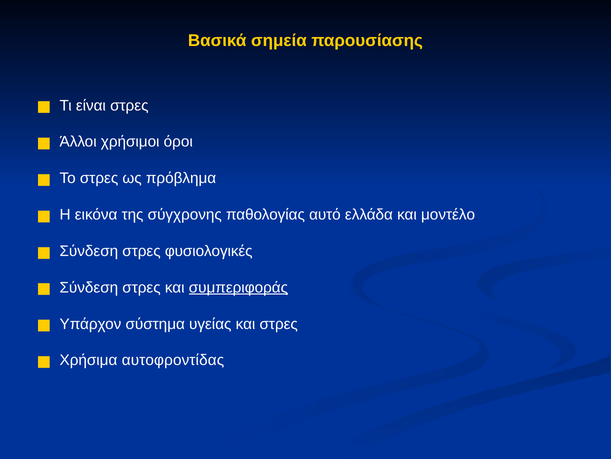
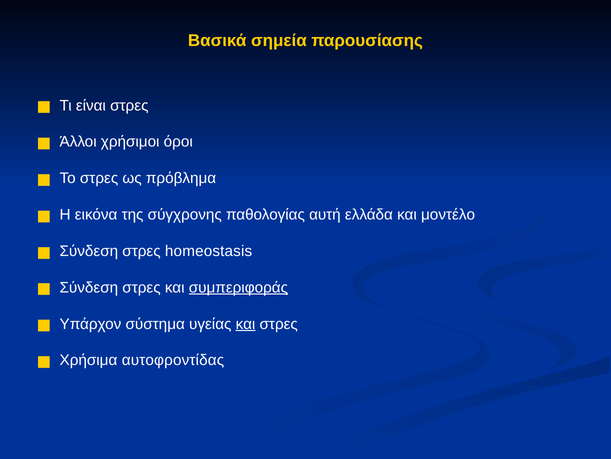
αυτό: αυτό -> αυτή (325, 214)
φυσιολογικές: φυσιολογικές -> homeostasis (209, 251)
και underline: none -> present (245, 323)
